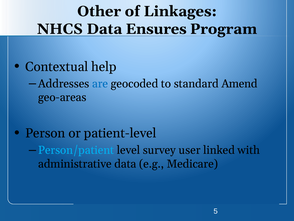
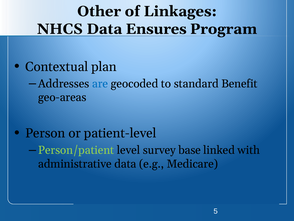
help: help -> plan (104, 67)
Amend: Amend -> Benefit (239, 83)
Person/patient colour: light blue -> light green (76, 150)
user: user -> base (190, 150)
